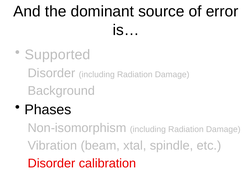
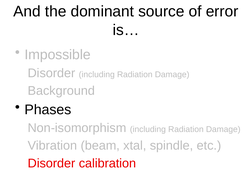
Supported: Supported -> Impossible (58, 55)
